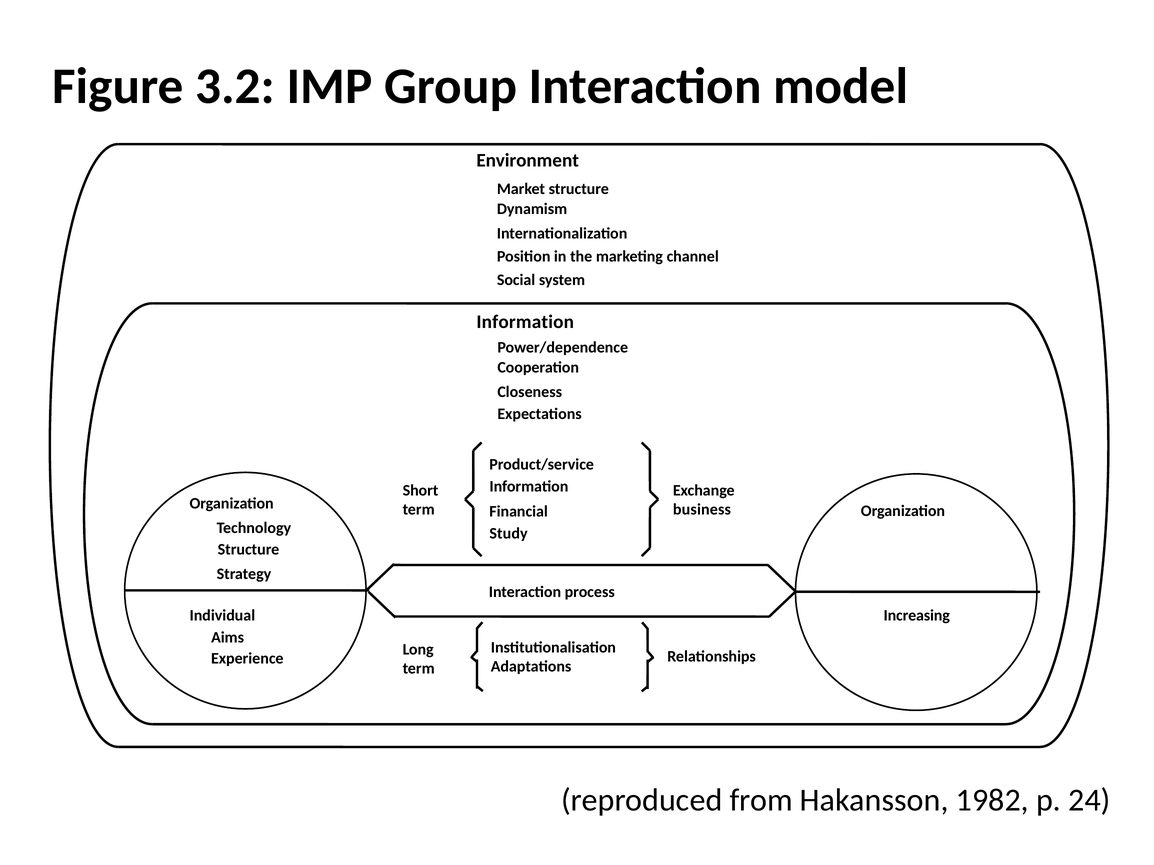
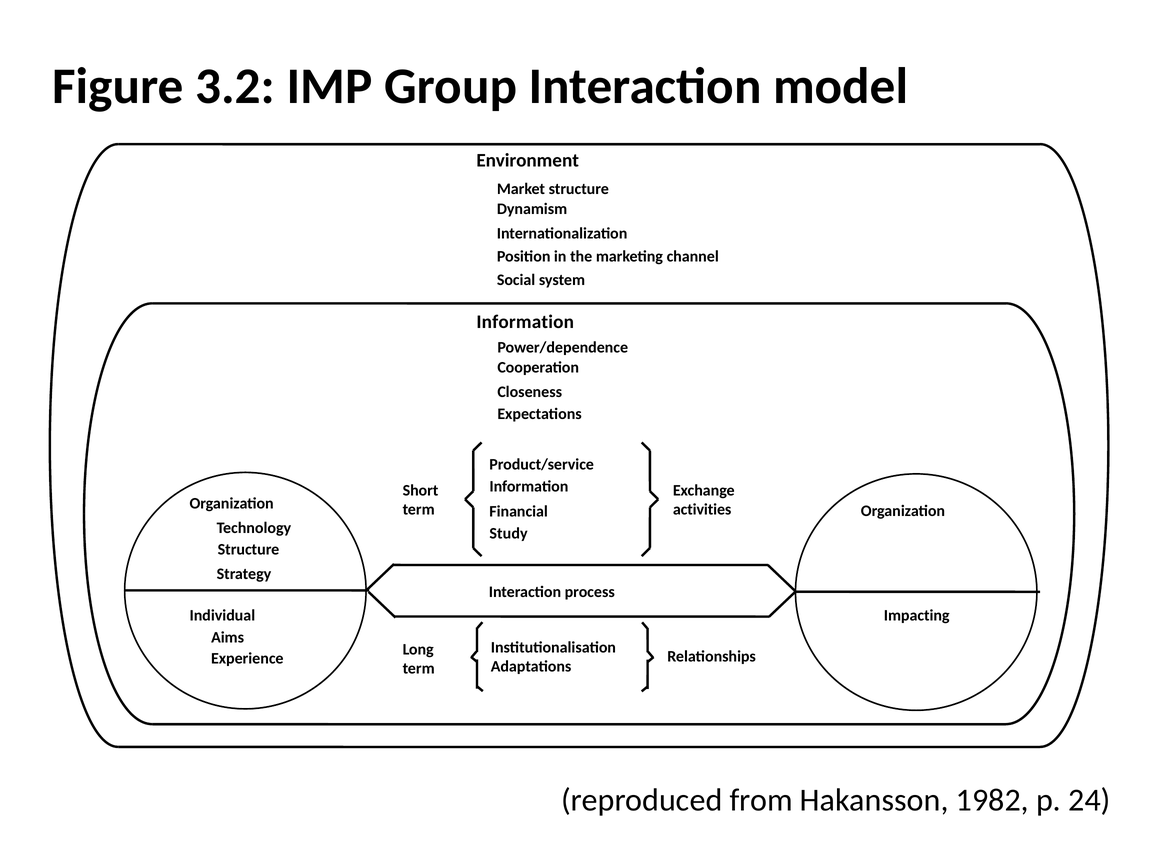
business: business -> activities (702, 510)
Increasing: Increasing -> Impacting (917, 616)
